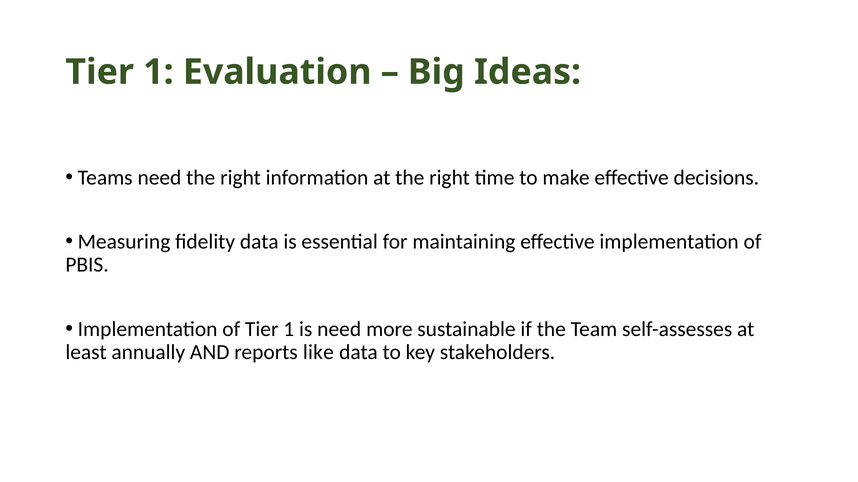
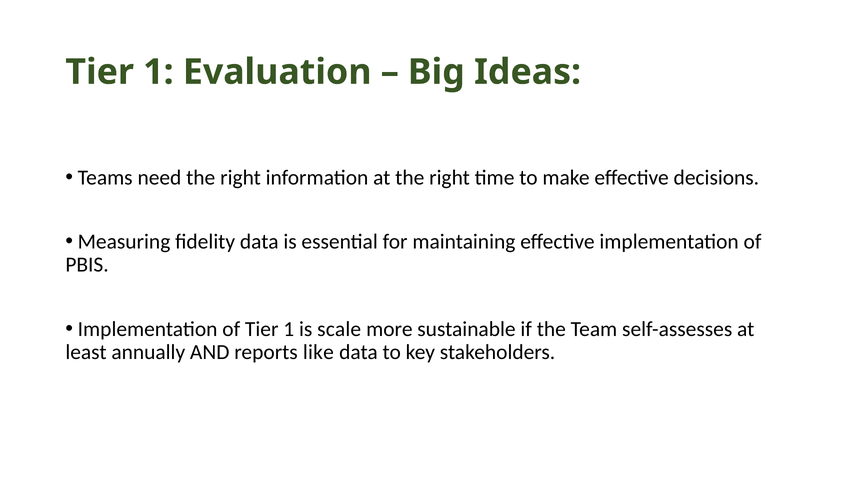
is need: need -> scale (339, 329)
